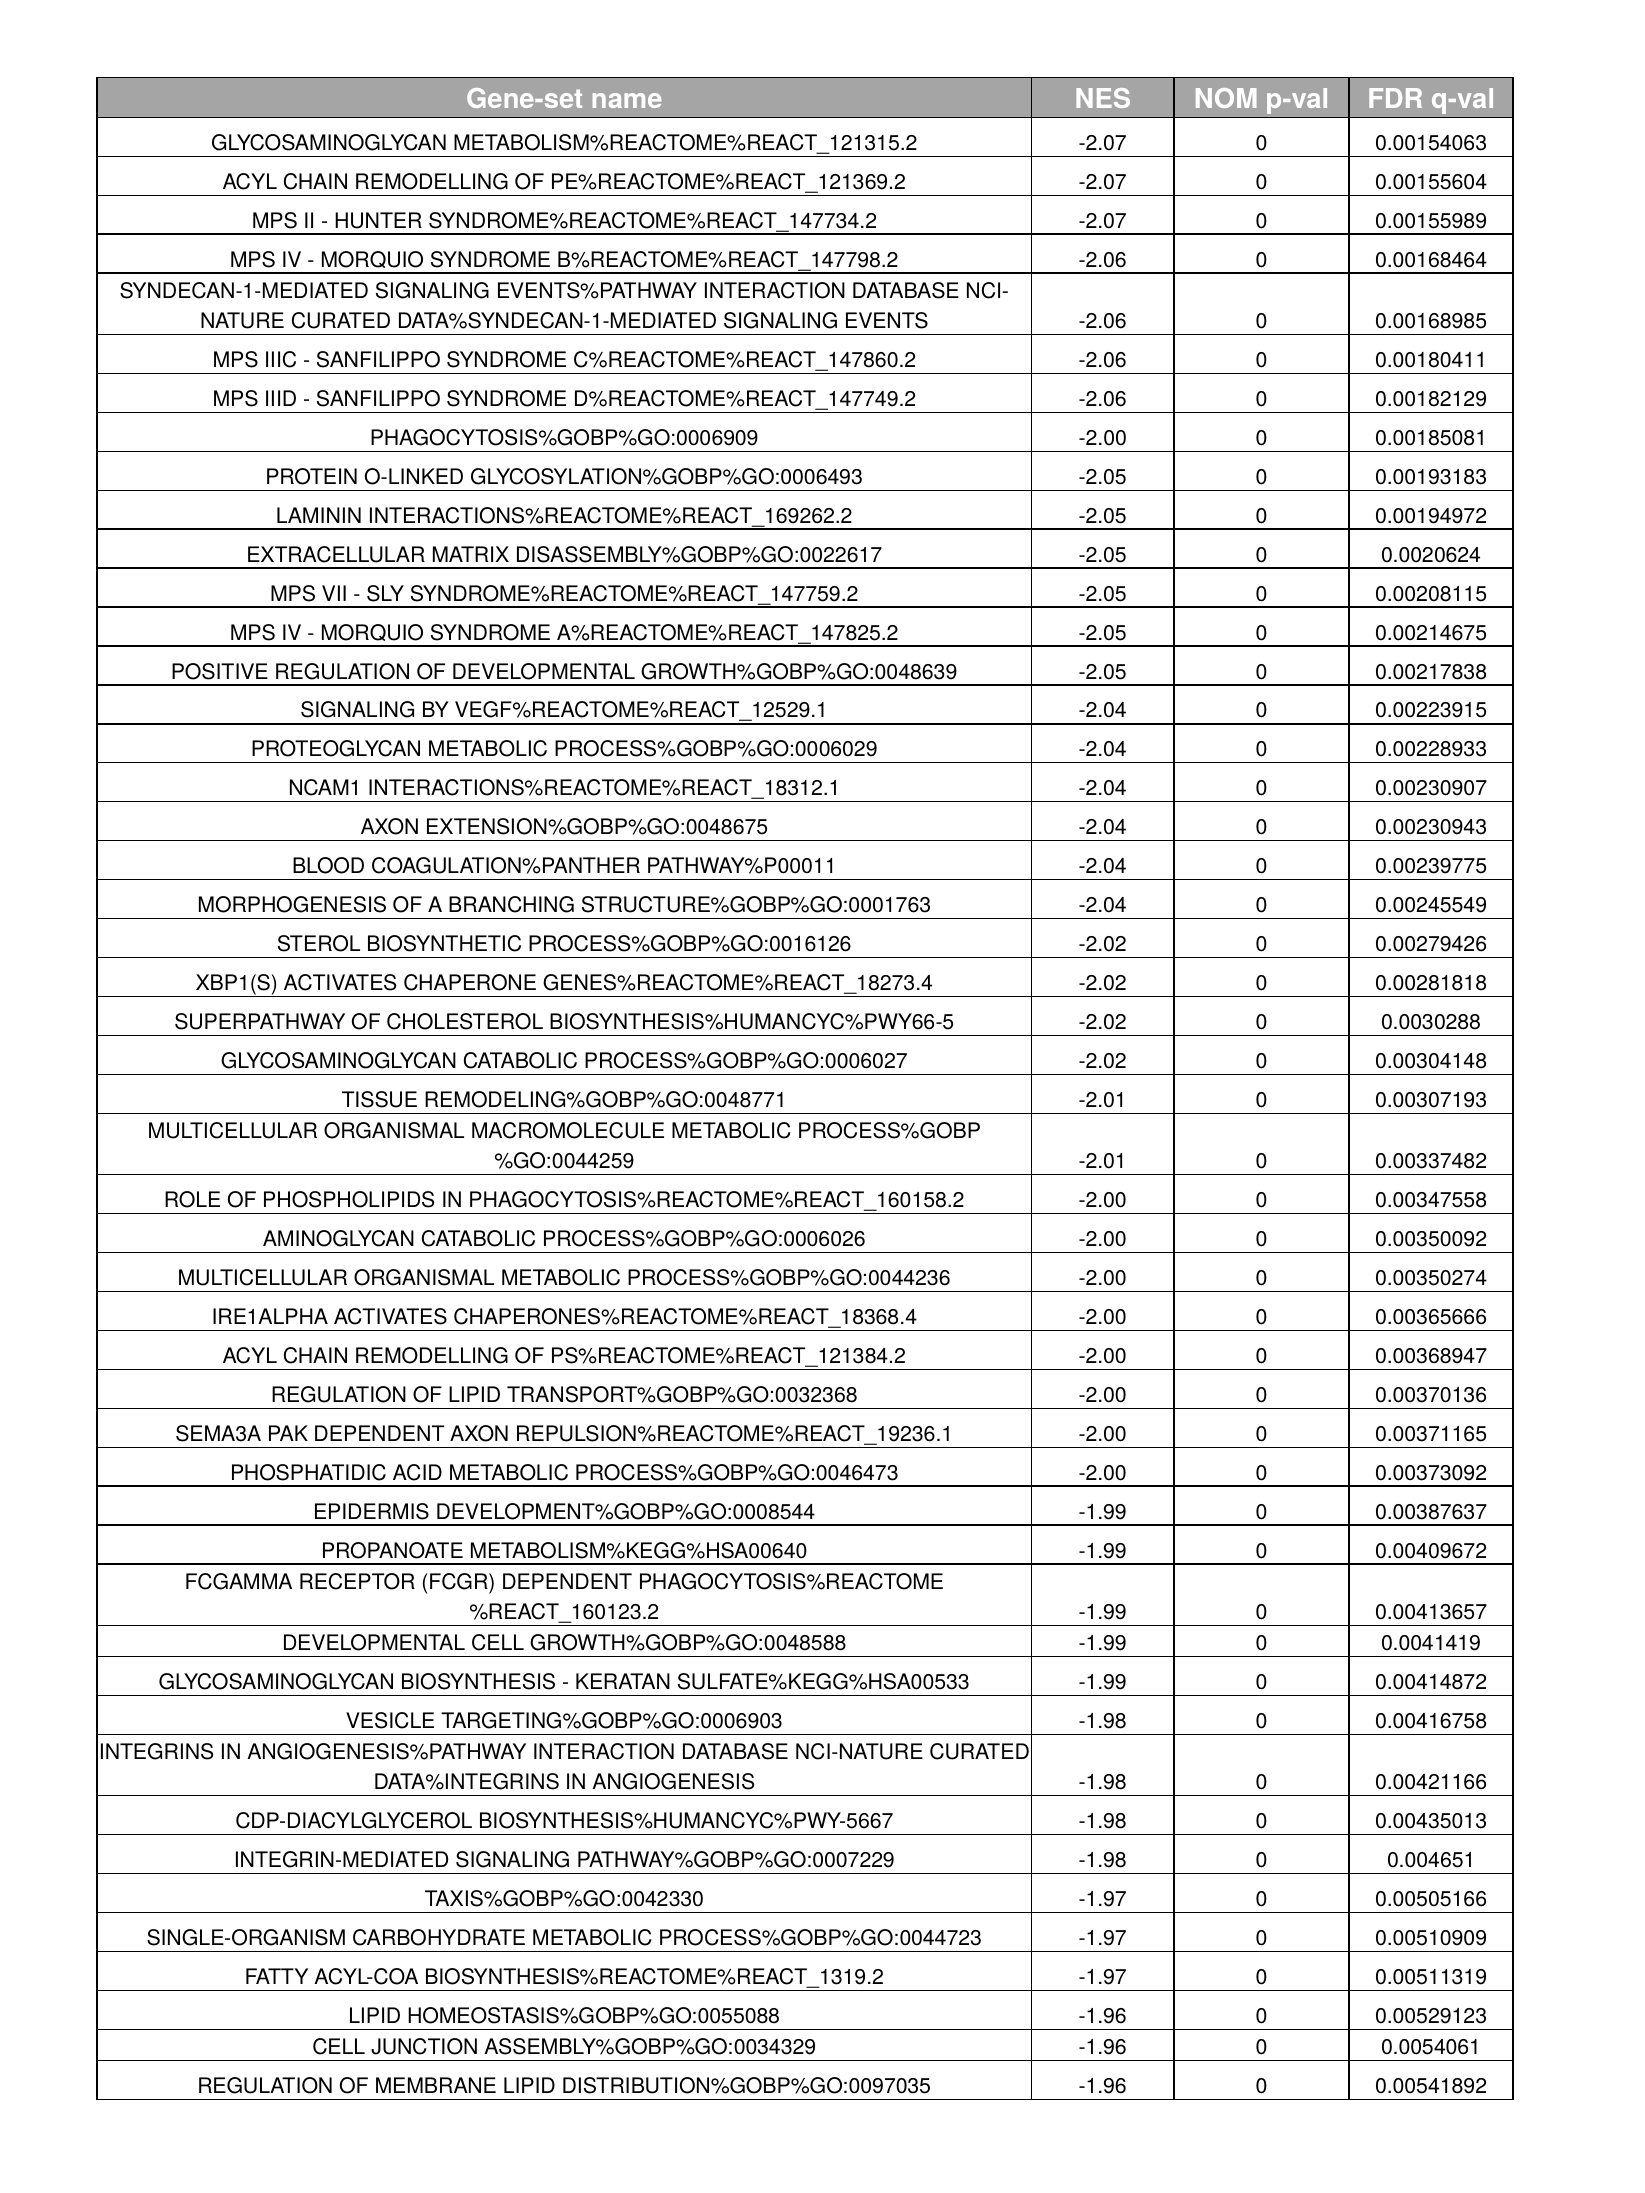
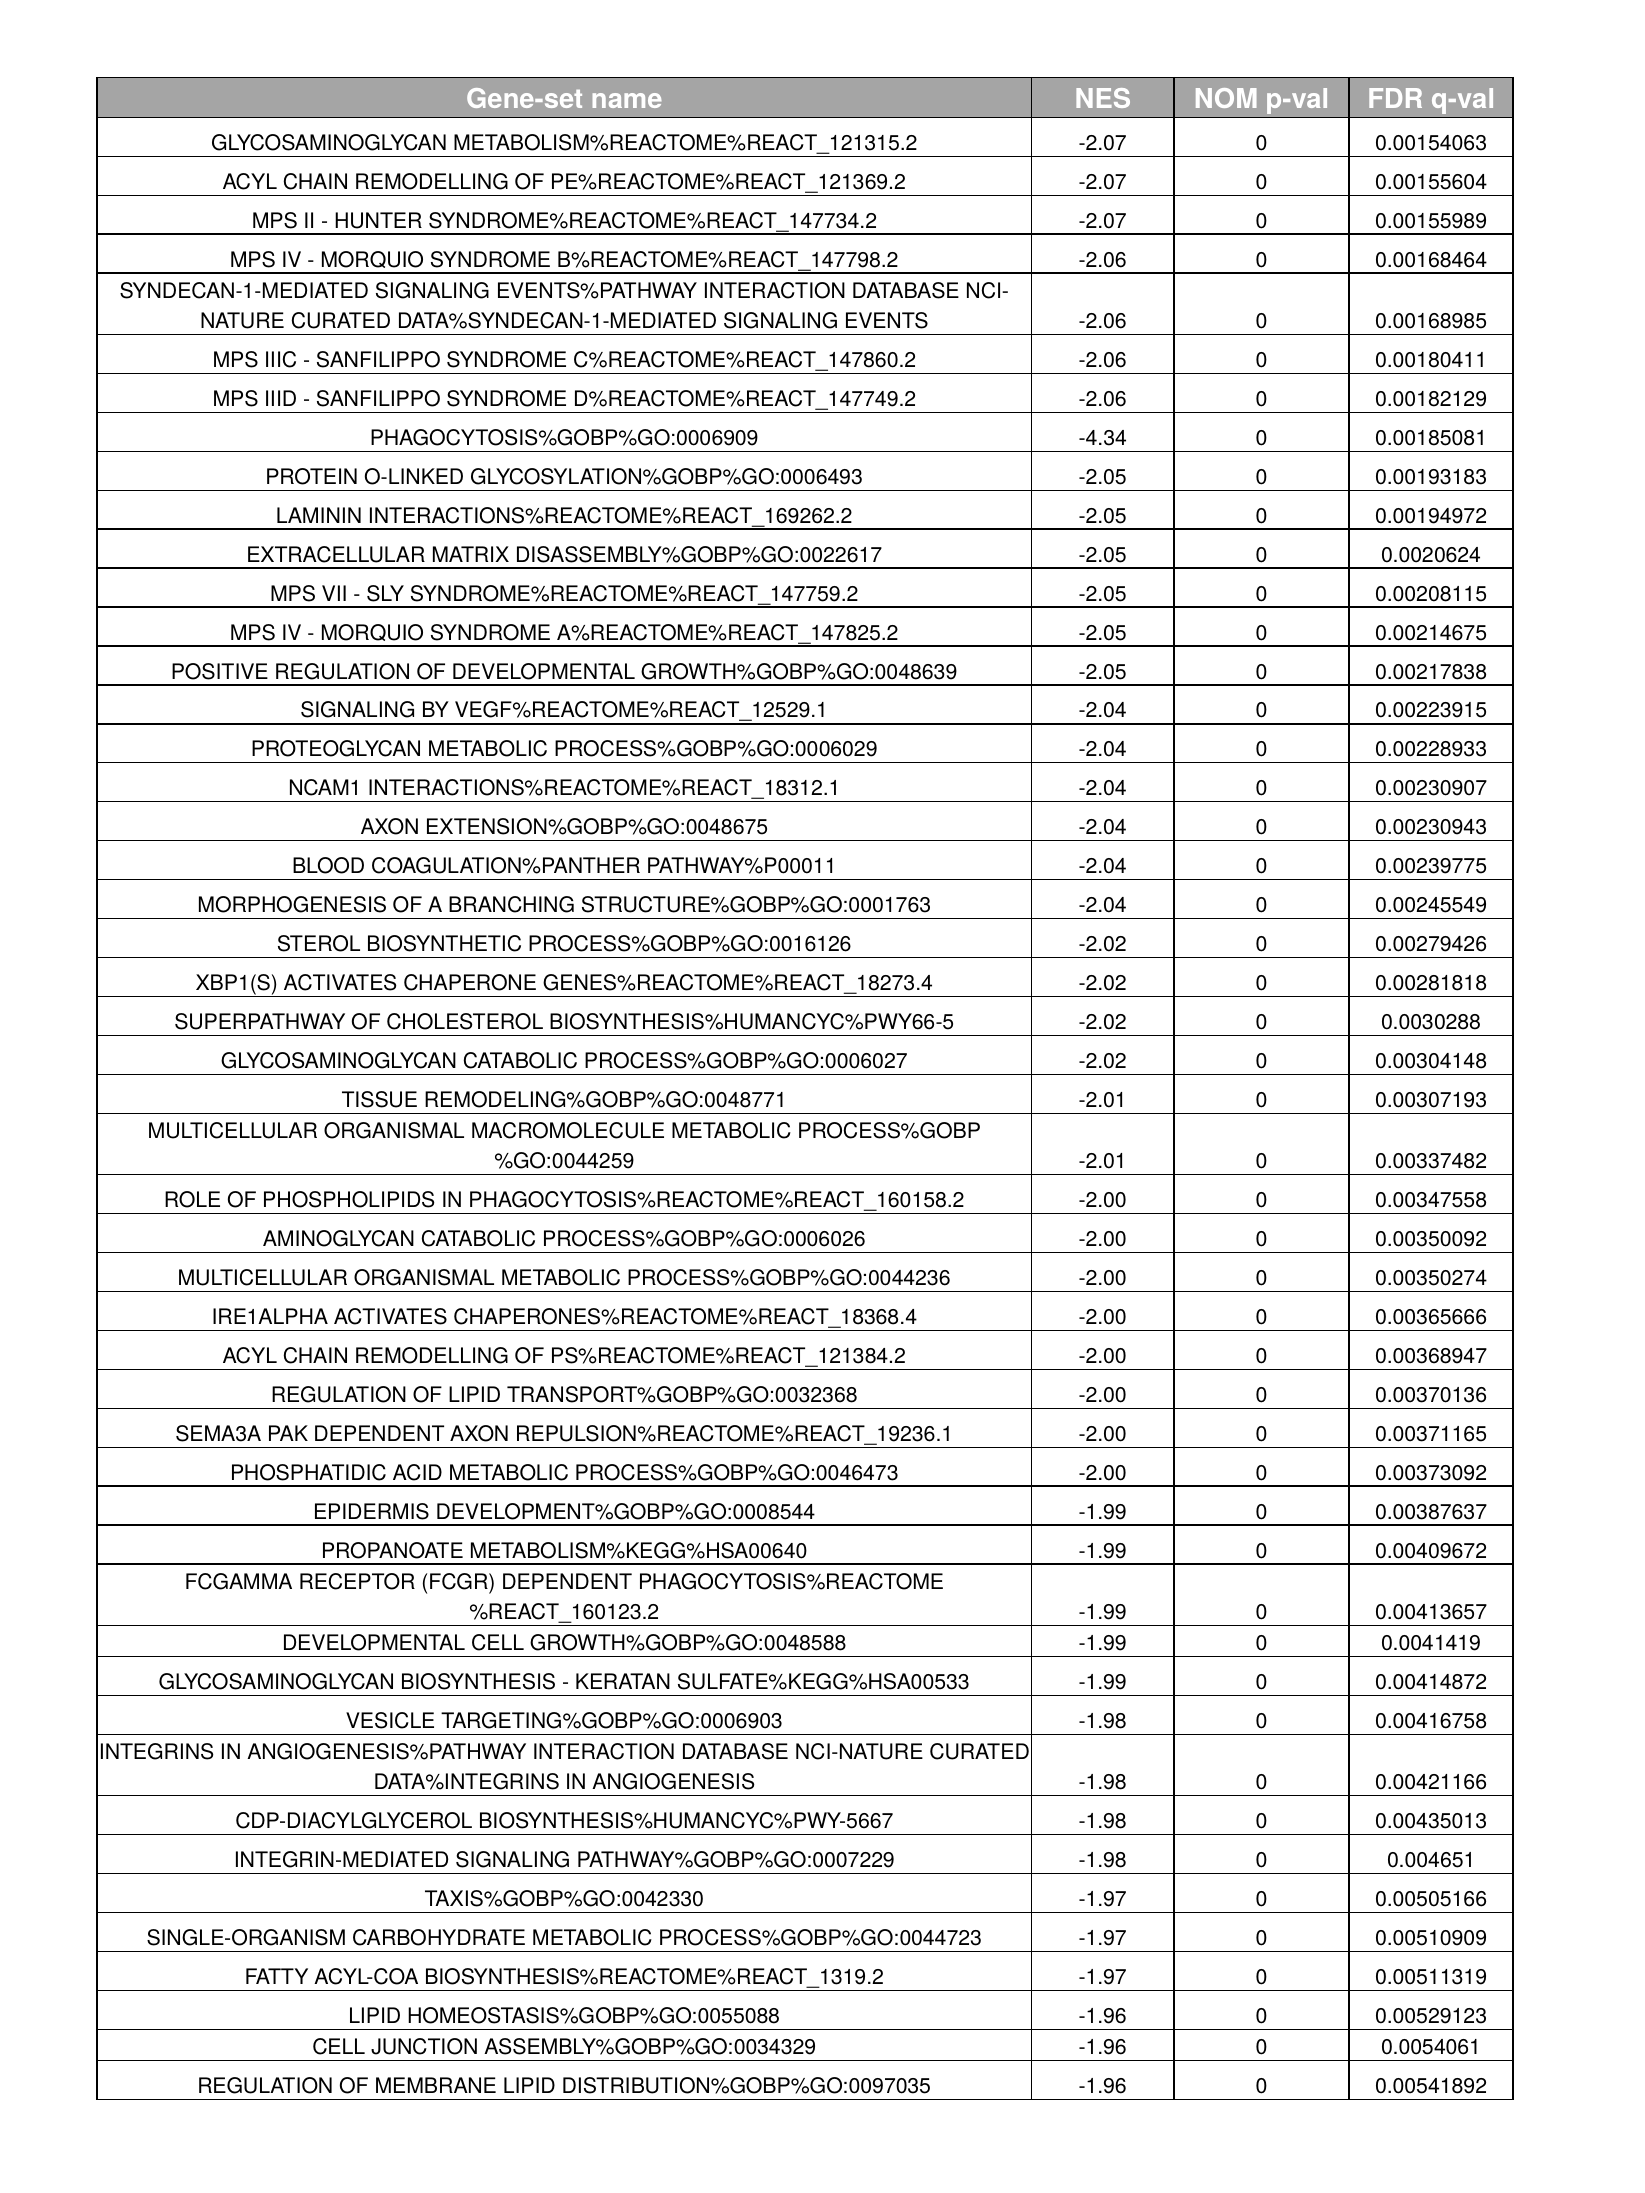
PHAGOCYTOSIS%GOBP%GO:0006909 -2.00: -2.00 -> -4.34 (1103, 438)
